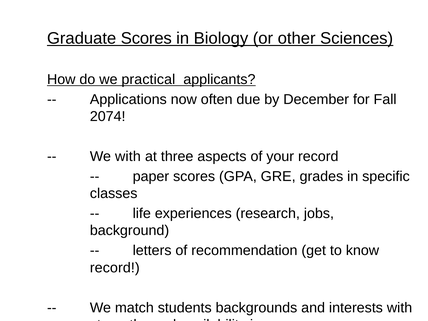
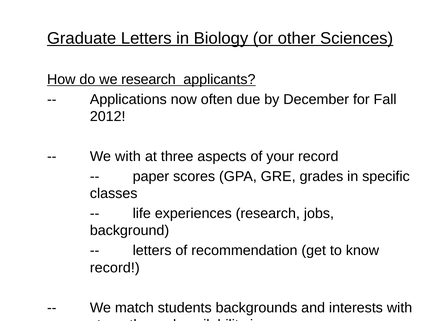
Graduate Scores: Scores -> Letters (146, 38)
we practical: practical -> research (148, 79)
2074: 2074 -> 2012 (108, 117)
